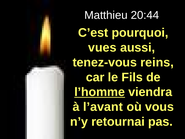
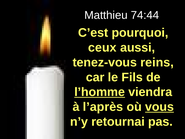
20:44: 20:44 -> 74:44 (145, 15)
vues: vues -> ceux (102, 47)
l’avant: l’avant -> l’après (103, 107)
vous underline: none -> present (160, 107)
